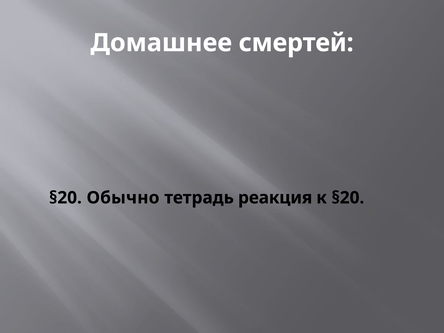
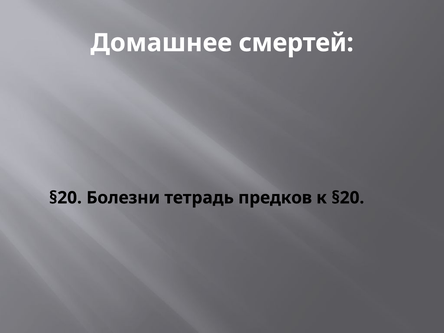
Обычно: Обычно -> Болезни (123, 198)
реакция: реакция -> предков (275, 198)
